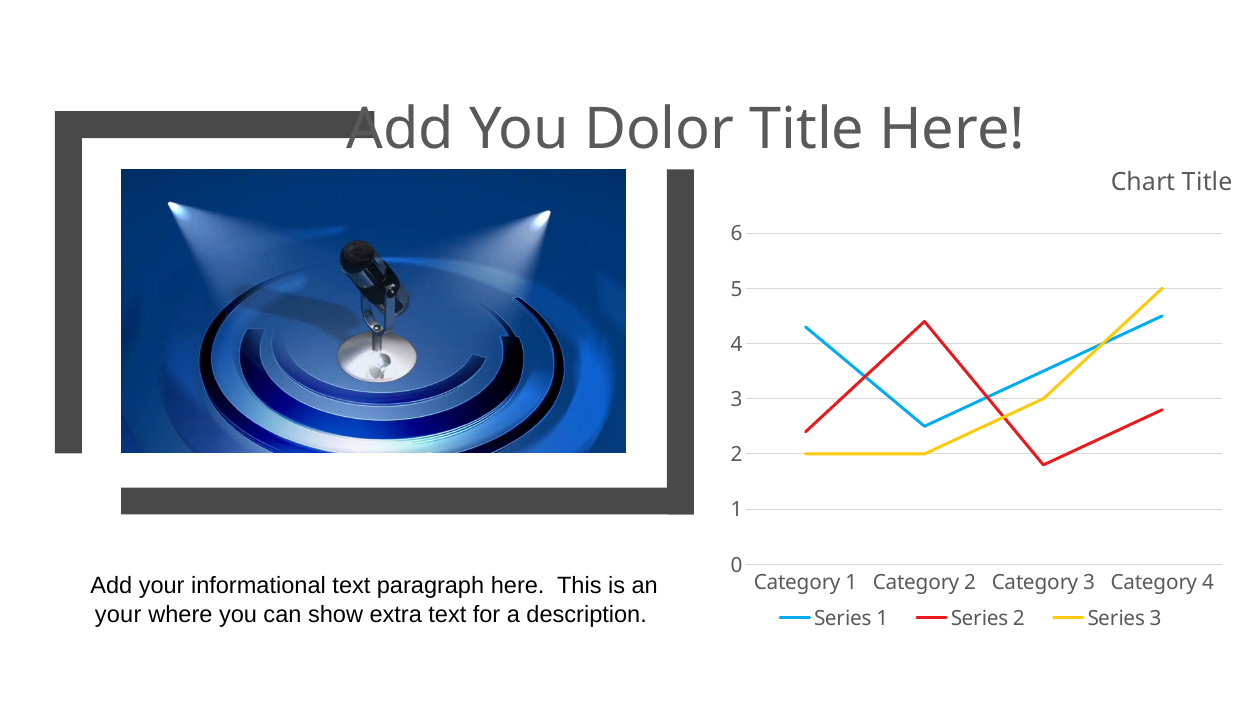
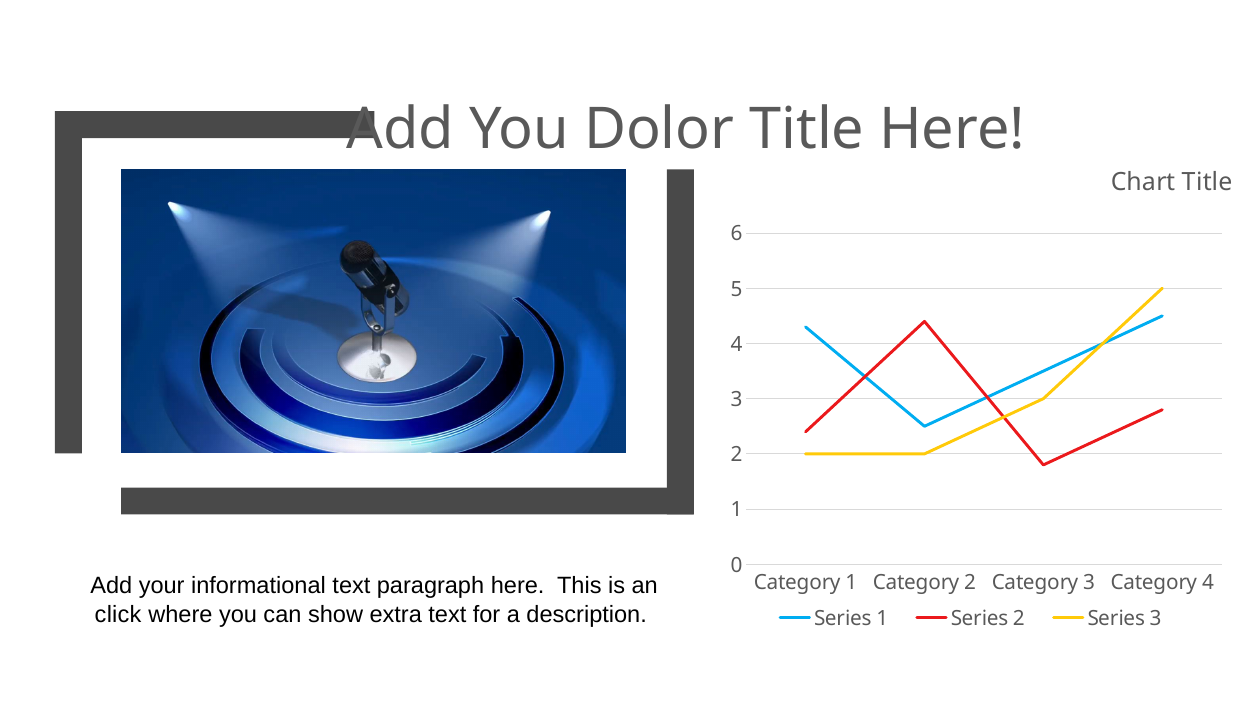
your: your -> click (118, 614)
